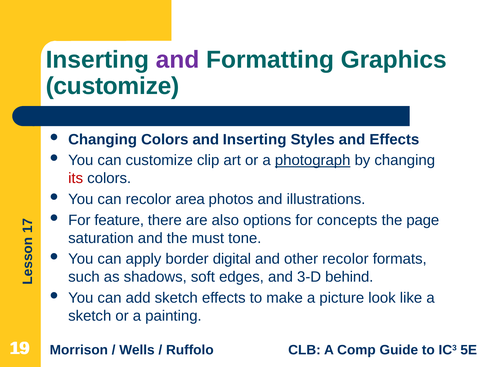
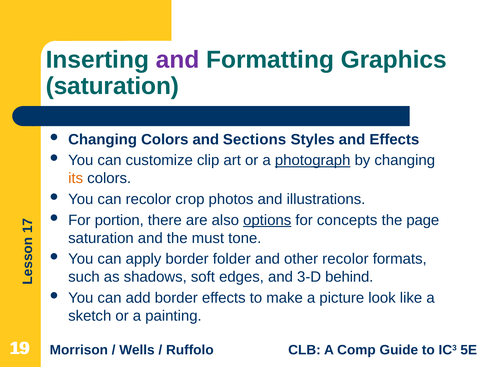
customize: customize -> saturation (112, 86)
and Inserting: Inserting -> Sections (255, 140)
its colour: red -> orange (76, 179)
area: area -> crop (190, 200)
feature: feature -> portion (119, 220)
options underline: none -> present (267, 220)
digital: digital -> folder (232, 259)
add sketch: sketch -> border (176, 298)
